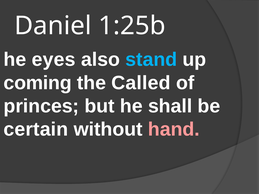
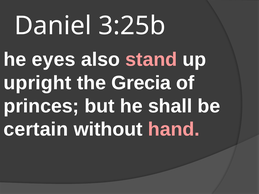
1:25b: 1:25b -> 3:25b (132, 26)
stand colour: light blue -> pink (151, 60)
coming: coming -> upright (37, 83)
Called: Called -> Grecia (141, 83)
